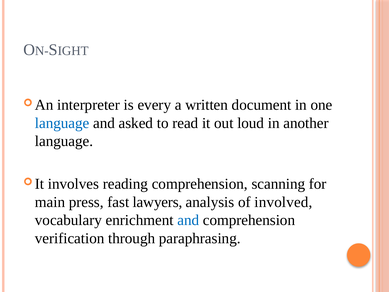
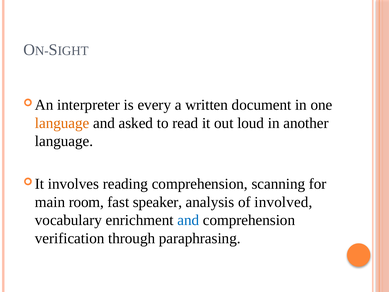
language colour: blue -> orange (62, 123)
press: press -> room (86, 202)
lawyers: lawyers -> speaker (158, 202)
